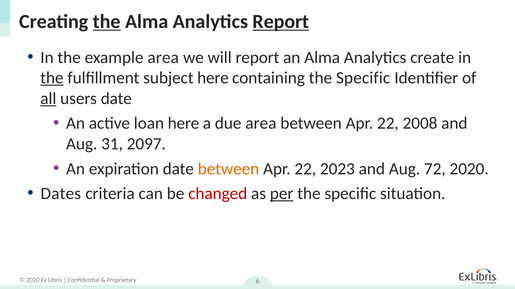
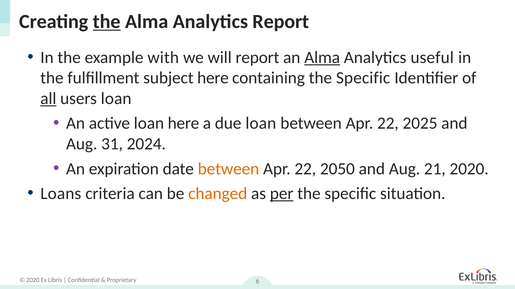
Report underline: present -> none (281, 22)
example area: area -> with (163, 58)
Alma underline: none -> present (322, 58)
create: create -> useful (432, 58)
the underline: present -> none (52, 78)
users date: date -> loan (116, 99)
due area: area -> loan (261, 124)
2008: 2008 -> 2025 (420, 124)
2097: 2097 -> 2024 (146, 144)
2023: 2023 -> 2050 (337, 169)
72: 72 -> 21 (435, 169)
Dates: Dates -> Loans (61, 194)
changed colour: red -> orange (218, 194)
